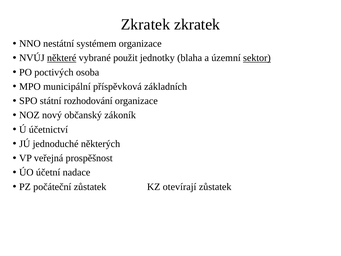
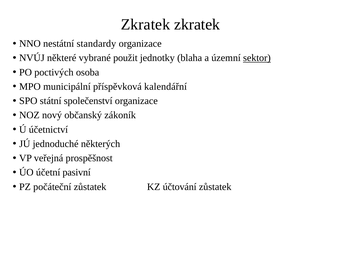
systémem: systémem -> standardy (96, 44)
některé underline: present -> none (62, 58)
základních: základních -> kalendářní (166, 86)
rozhodování: rozhodování -> společenství (88, 101)
nadace: nadace -> pasivní (77, 172)
otevírají: otevírají -> účtování (180, 187)
